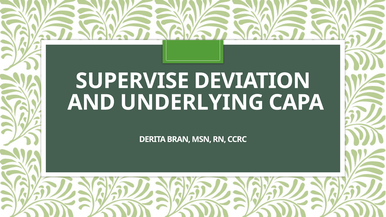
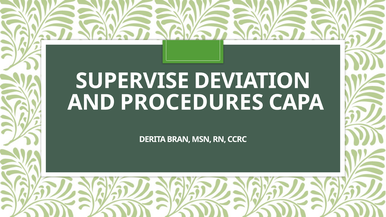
UNDERLYING: UNDERLYING -> PROCEDURES (192, 103)
